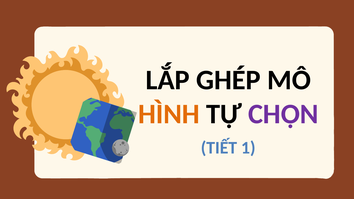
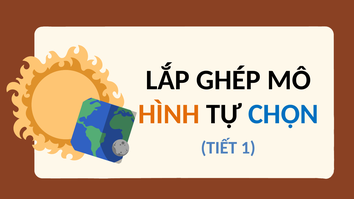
CHỌN colour: purple -> blue (283, 114)
